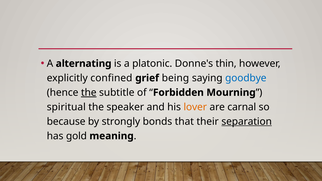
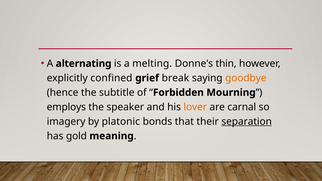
platonic: platonic -> melting (152, 64)
being: being -> break (175, 78)
goodbye colour: blue -> orange (246, 78)
the underline: present -> none (89, 93)
spiritual: spiritual -> employs (66, 107)
because: because -> imagery (66, 122)
strongly: strongly -> platonic (121, 122)
